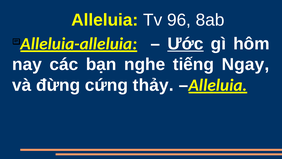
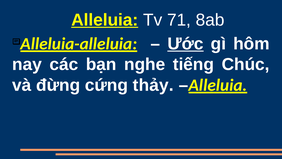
Alleluia underline: none -> present (105, 20)
96: 96 -> 71 (179, 20)
Ngay: Ngay -> Chúc (246, 64)
